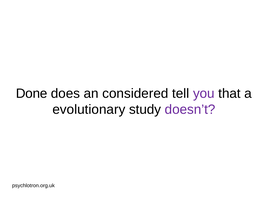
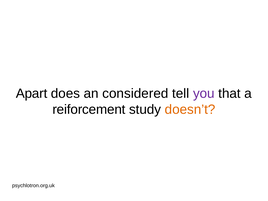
Done: Done -> Apart (32, 93)
evolutionary: evolutionary -> reiforcement (89, 109)
doesn’t colour: purple -> orange (190, 109)
